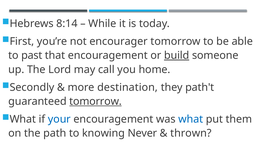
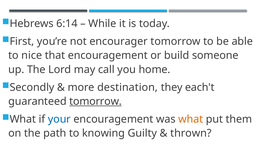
8:14: 8:14 -> 6:14 (67, 24)
past: past -> nice (32, 55)
build underline: present -> none (177, 55)
path't: path't -> each't (200, 87)
what colour: blue -> orange (191, 119)
Never: Never -> Guilty (142, 133)
